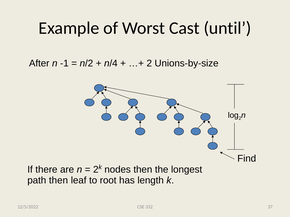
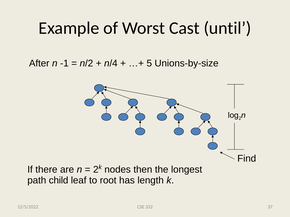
2: 2 -> 5 (149, 63)
path then: then -> child (59, 181)
